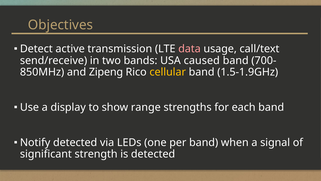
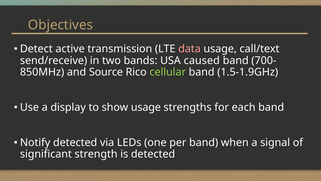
Zipeng: Zipeng -> Source (106, 72)
cellular colour: yellow -> light green (168, 72)
show range: range -> usage (146, 107)
